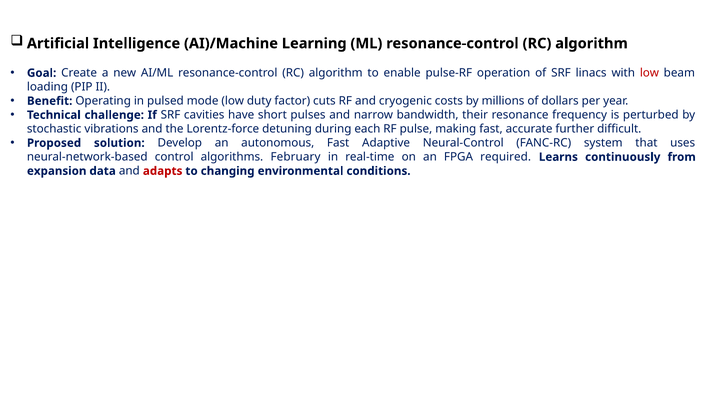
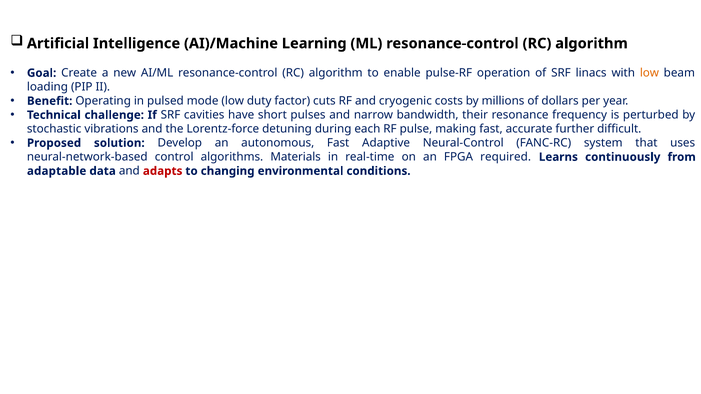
low colour: red -> orange (649, 73)
February: February -> Materials (296, 157)
expansion: expansion -> adaptable (57, 171)
